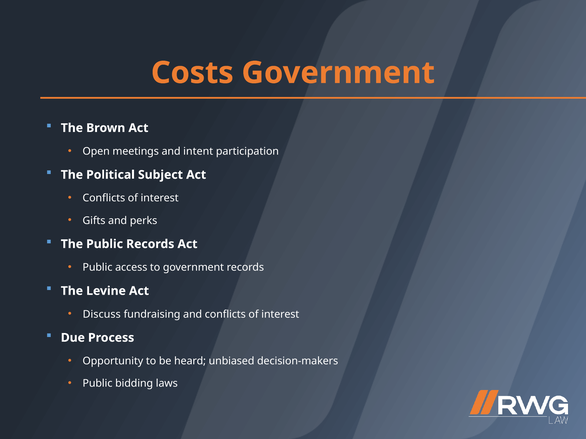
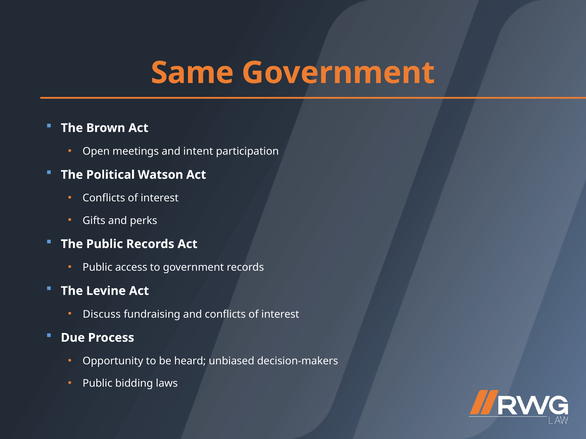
Costs: Costs -> Same (192, 73)
Subject: Subject -> Watson (161, 175)
